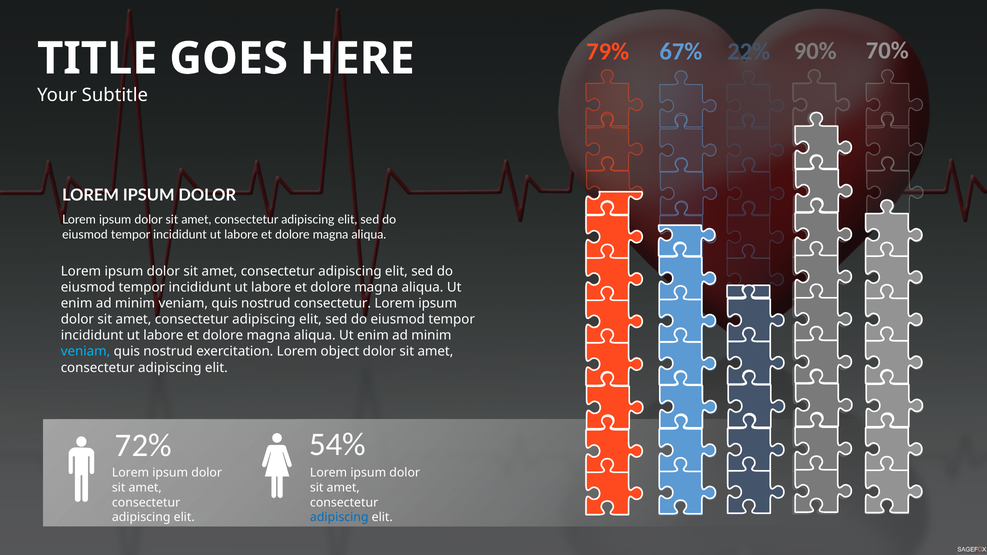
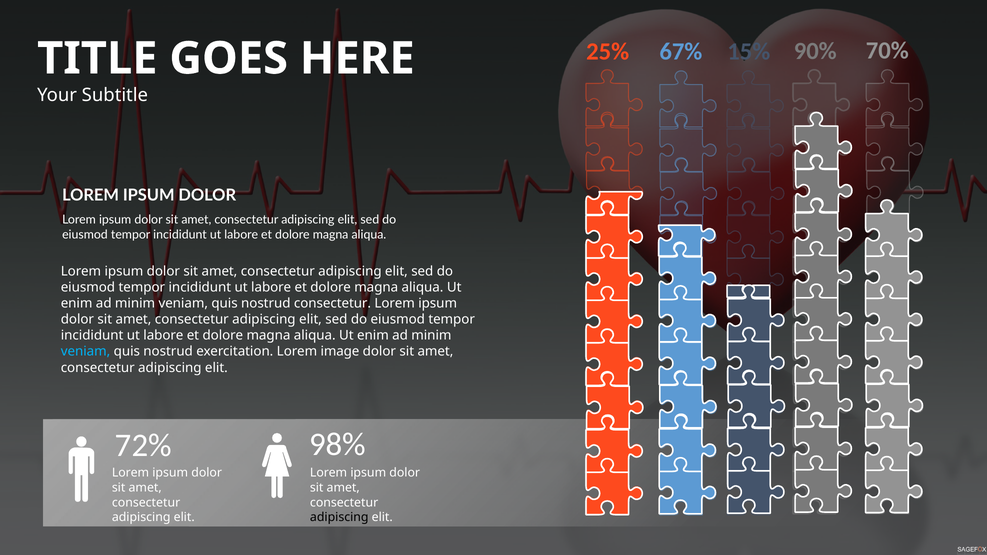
79%: 79% -> 25% (608, 52)
22%: 22% -> 15% (749, 52)
object: object -> image (340, 352)
54%: 54% -> 98% (338, 445)
adipiscing colour: blue -> black (339, 517)
